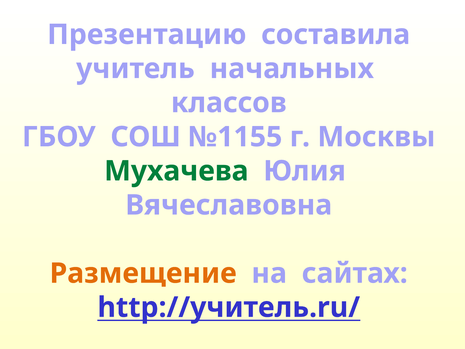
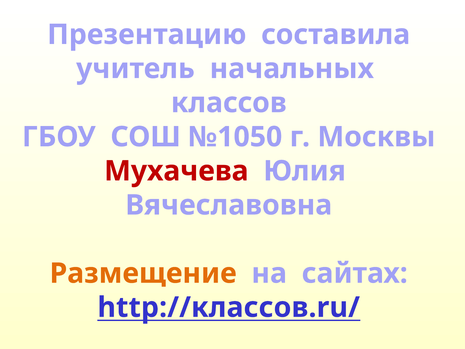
№1155: №1155 -> №1050 (235, 137)
Мухачева colour: green -> red (176, 171)
http://учитель.ru/: http://учитель.ru/ -> http://классов.ru/ (229, 307)
